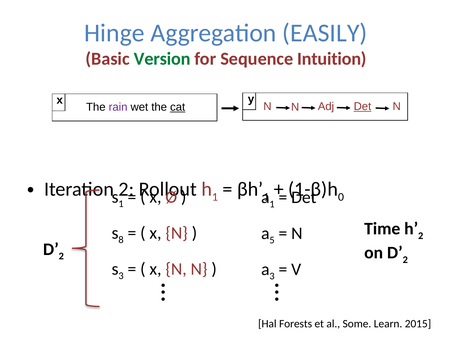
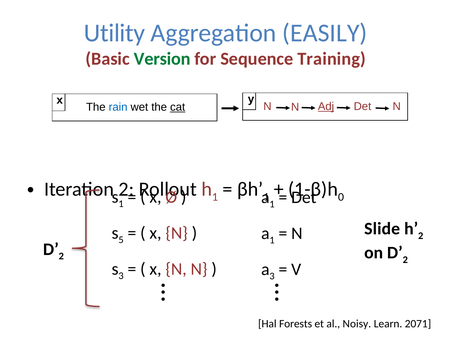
Hinge: Hinge -> Utility (115, 33)
Intuition: Intuition -> Training (332, 59)
Adj underline: none -> present (326, 107)
Det underline: present -> none (362, 107)
rain colour: purple -> blue (118, 107)
Time: Time -> Slide (382, 229)
8: 8 -> 5 (121, 240)
5: 5 -> 1 (272, 240)
Some: Some -> Noisy (357, 324)
2015: 2015 -> 2071 (418, 324)
